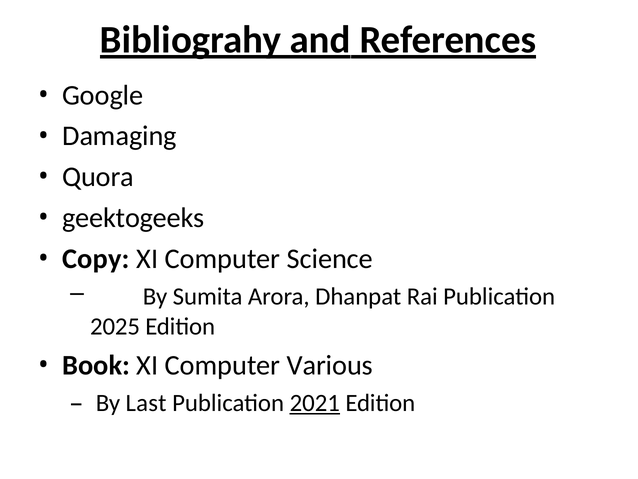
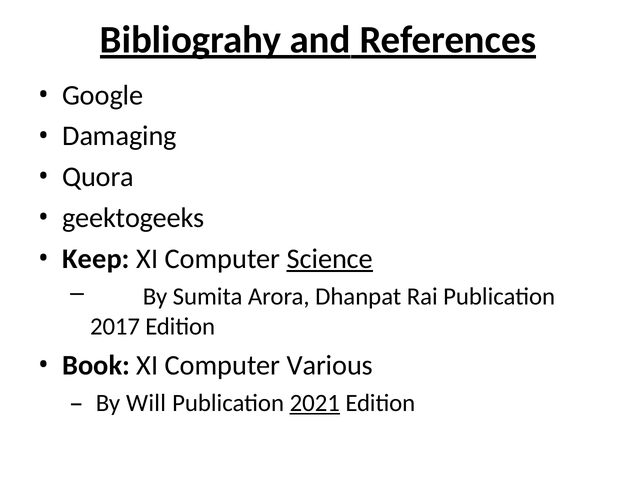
Copy: Copy -> Keep (96, 259)
Science underline: none -> present (330, 259)
2025: 2025 -> 2017 (115, 326)
Last: Last -> Will (146, 403)
